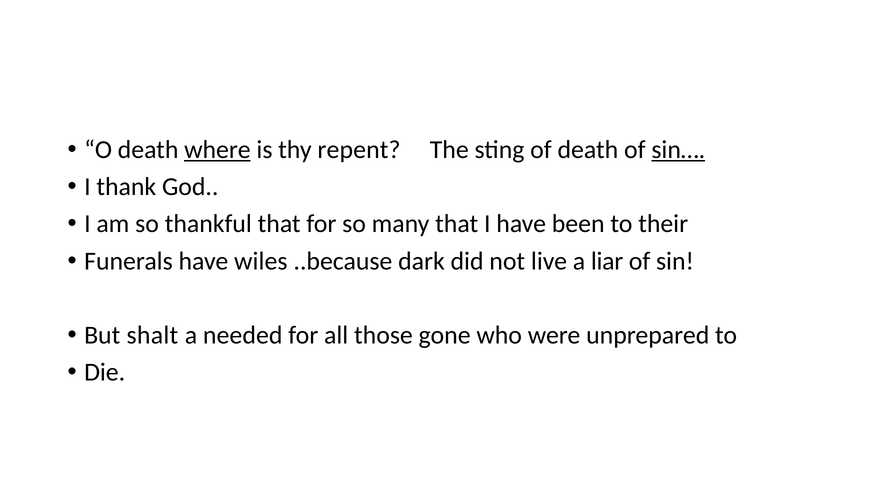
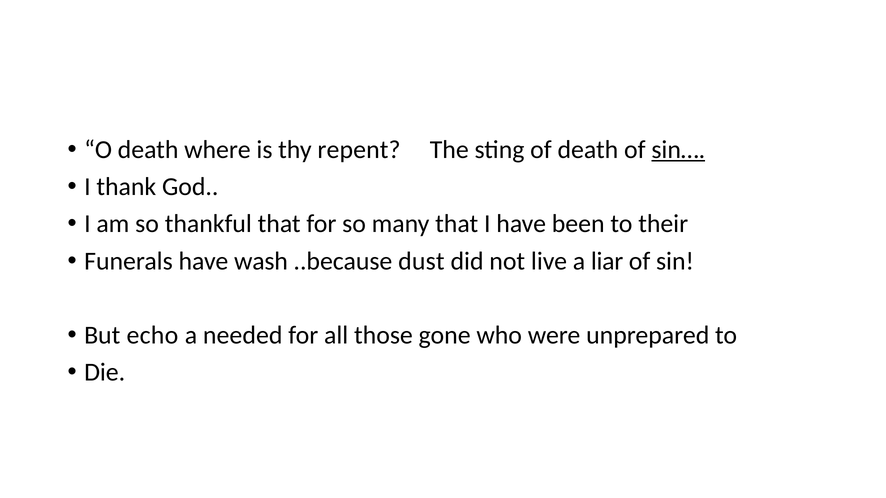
where underline: present -> none (217, 150)
wiles: wiles -> wash (261, 261)
dark: dark -> dust (421, 261)
shalt: shalt -> echo (152, 336)
